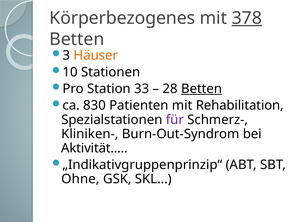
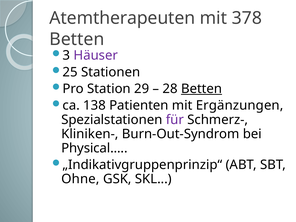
Körperbezogenes: Körperbezogenes -> Atemtherapeuten (122, 18)
378 underline: present -> none (247, 18)
Häuser colour: orange -> purple (96, 55)
10: 10 -> 25 (70, 72)
33: 33 -> 29 (142, 89)
830: 830 -> 138 (94, 105)
Rehabilitation: Rehabilitation -> Ergänzungen (240, 105)
Aktivität: Aktivität -> Physical (94, 148)
